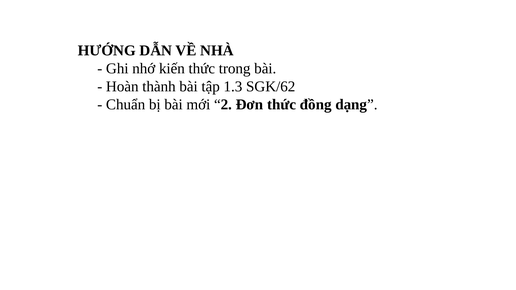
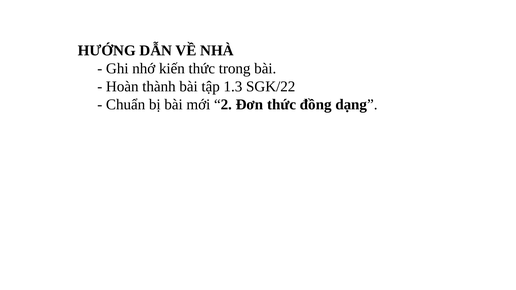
SGK/62: SGK/62 -> SGK/22 (271, 87)
